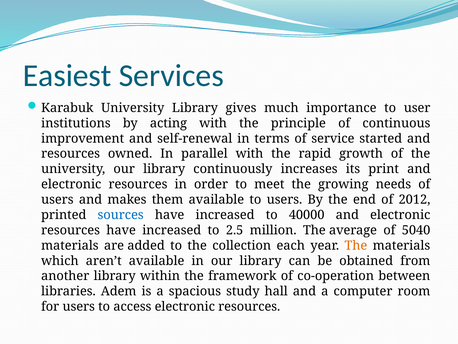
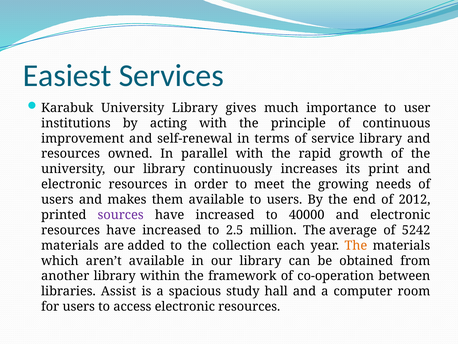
service started: started -> library (381, 138)
sources colour: blue -> purple (121, 215)
5040: 5040 -> 5242 (416, 230)
Adem: Adem -> Assist (119, 291)
